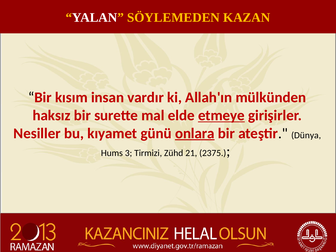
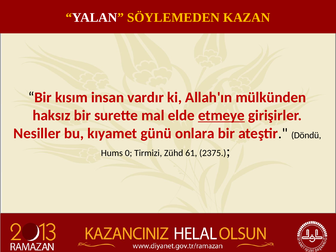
onlara underline: present -> none (195, 133)
Dünya: Dünya -> Döndü (306, 135)
3: 3 -> 0 (129, 153)
21: 21 -> 61 (191, 153)
